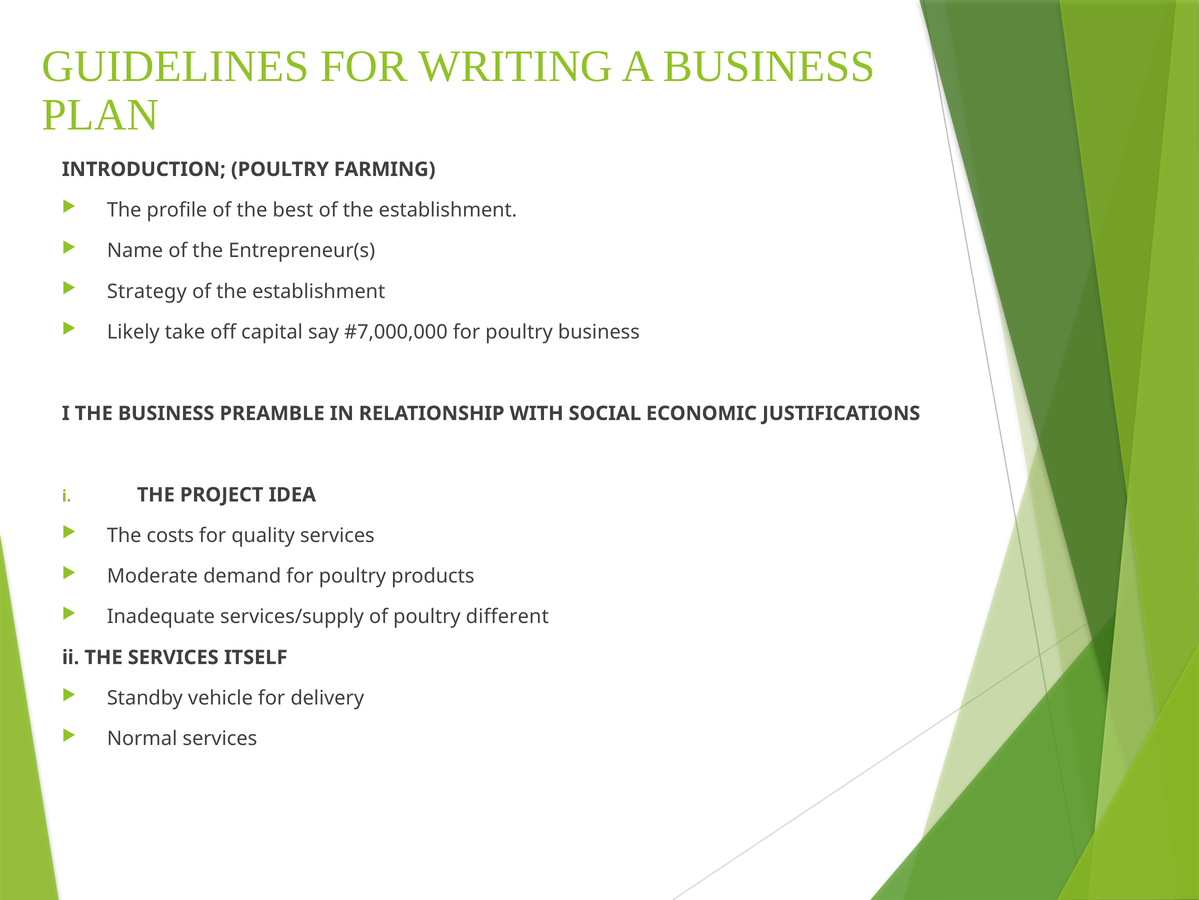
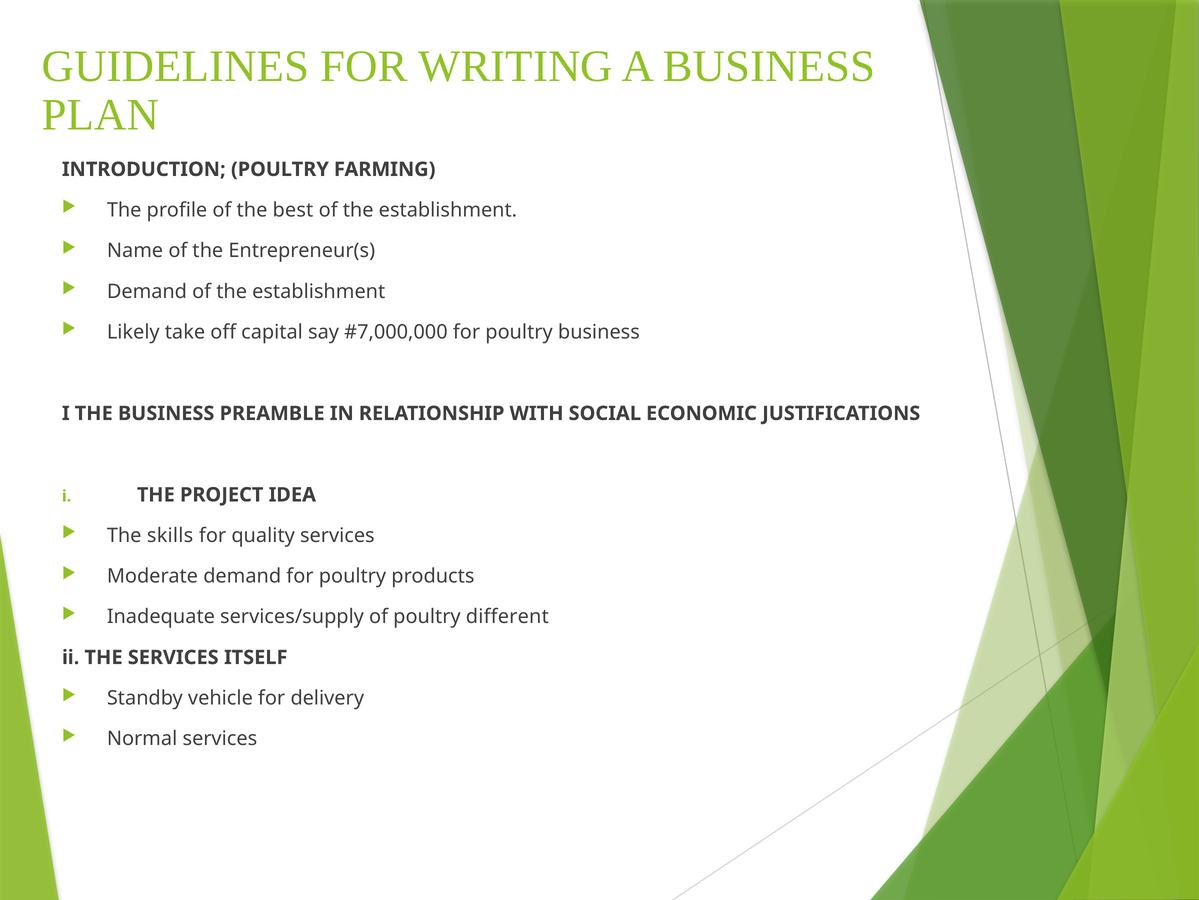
Strategy: Strategy -> Demand (147, 291)
costs: costs -> skills (170, 535)
